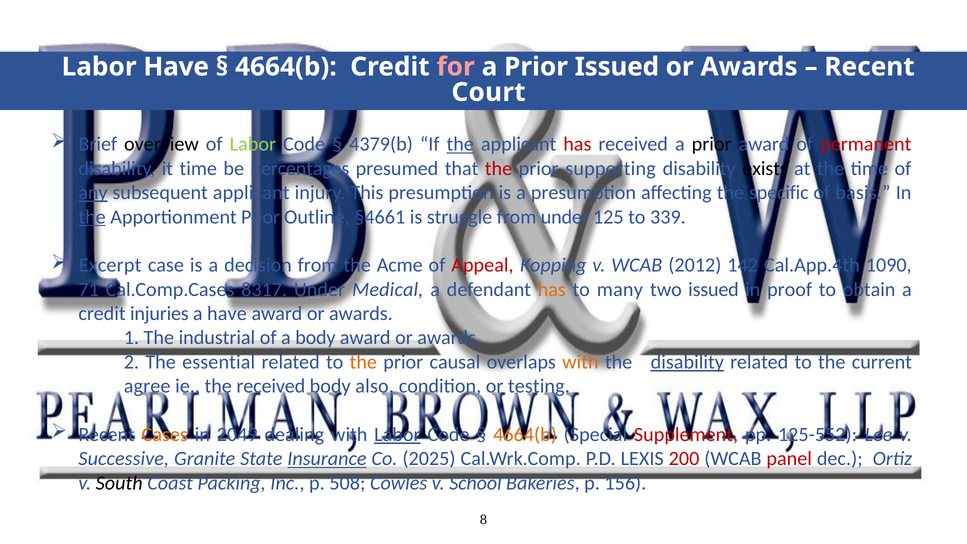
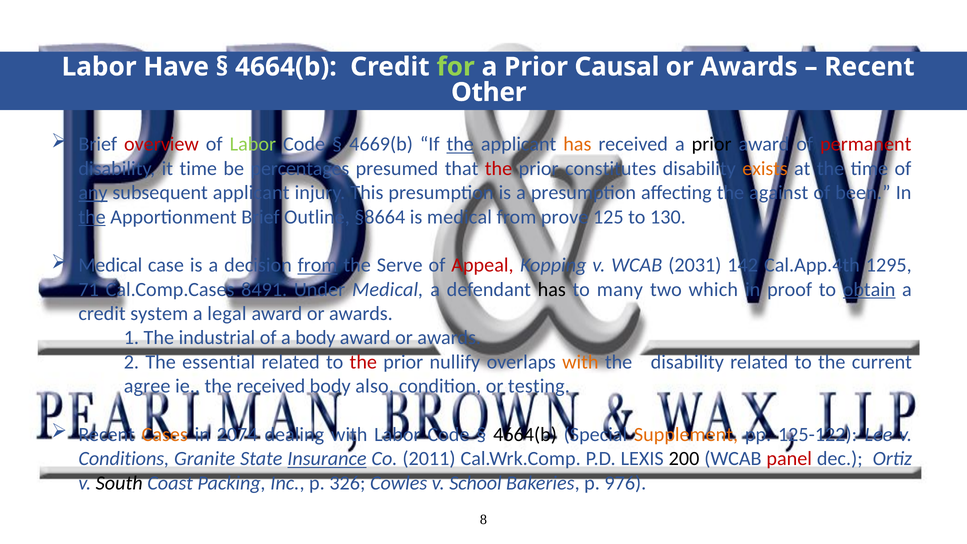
for colour: pink -> light green (456, 67)
Prior Issued: Issued -> Causal (617, 67)
Court: Court -> Other (489, 92)
overview colour: black -> red (161, 144)
4379(b: 4379(b -> 4669(b (381, 144)
has colour: red -> orange (577, 144)
supporting: supporting -> constitutes (611, 168)
exists colour: black -> orange (765, 168)
specific: specific -> against (779, 193)
basis: basis -> been (863, 193)
Apportionment Prior: Prior -> Brief (260, 217)
§4661: §4661 -> §8664 (380, 217)
is struggle: struggle -> medical (459, 217)
from under: under -> prove (565, 217)
339: 339 -> 130 (668, 217)
Excerpt: Excerpt -> Medical (110, 265)
from underline: none -> present (318, 265)
Acme: Acme -> Serve (400, 265)
2012: 2012 -> 2031 (695, 265)
1090: 1090 -> 1295 (889, 265)
8317: 8317 -> 8491 (264, 289)
has colour: orange -> black (552, 289)
two issued: issued -> which (713, 289)
obtain underline: none -> present (869, 289)
injuries: injuries -> system (159, 314)
a have: have -> legal (227, 314)
the colour: orange -> red (363, 362)
causal: causal -> nullify (455, 362)
disability underline: present -> none (687, 362)
2049: 2049 -> 2074 (237, 434)
Labor underline: present -> none (397, 434)
4664(b colour: orange -> black (525, 434)
Supplement colour: red -> orange (686, 434)
125-552: 125-552 -> 125-122 (818, 434)
Successive: Successive -> Conditions (124, 459)
2025: 2025 -> 2011 (429, 459)
200 colour: red -> black (684, 459)
508: 508 -> 326 (347, 483)
156: 156 -> 976 (625, 483)
